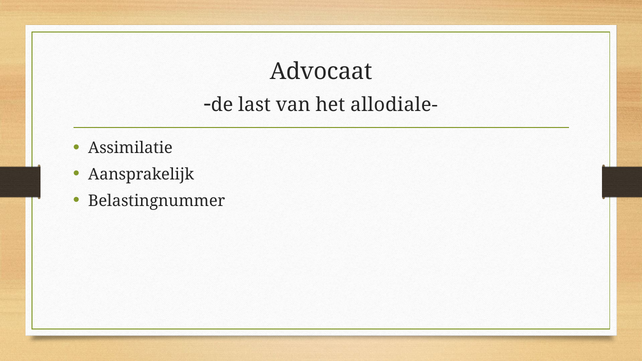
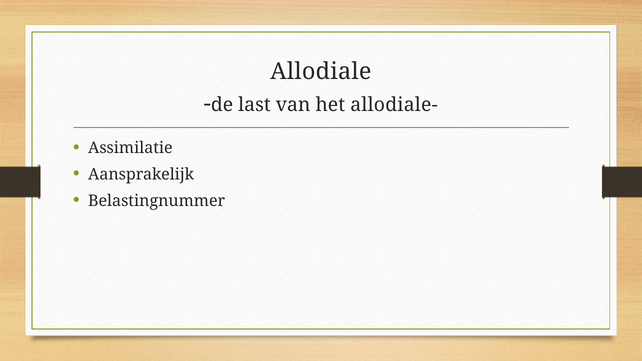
Advocaat: Advocaat -> Allodiale (321, 71)
